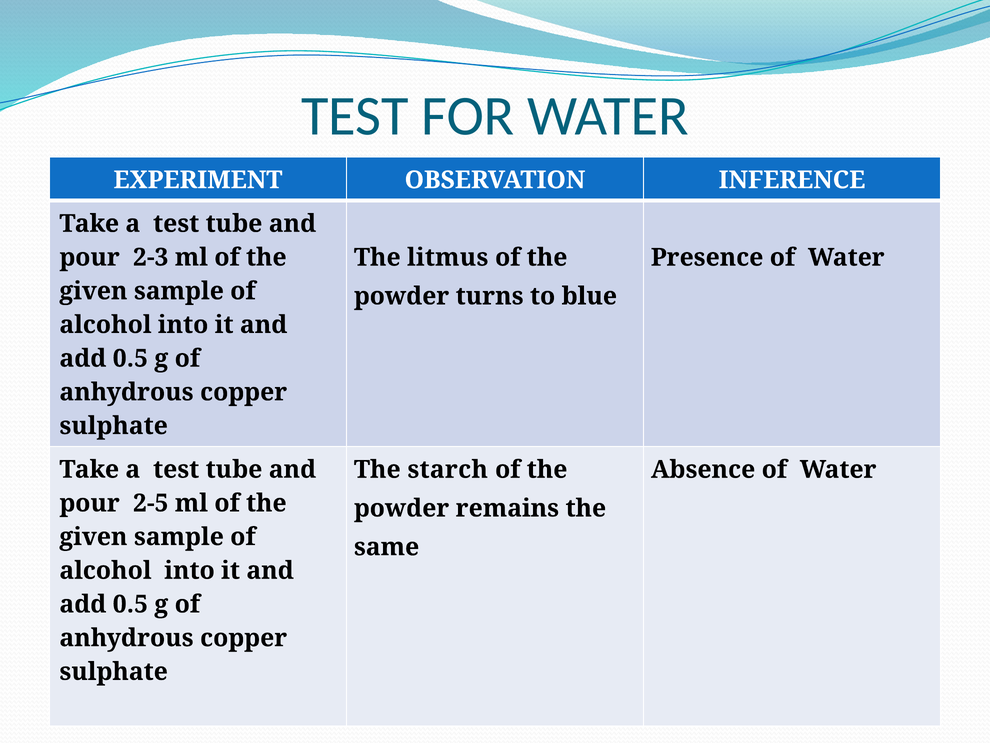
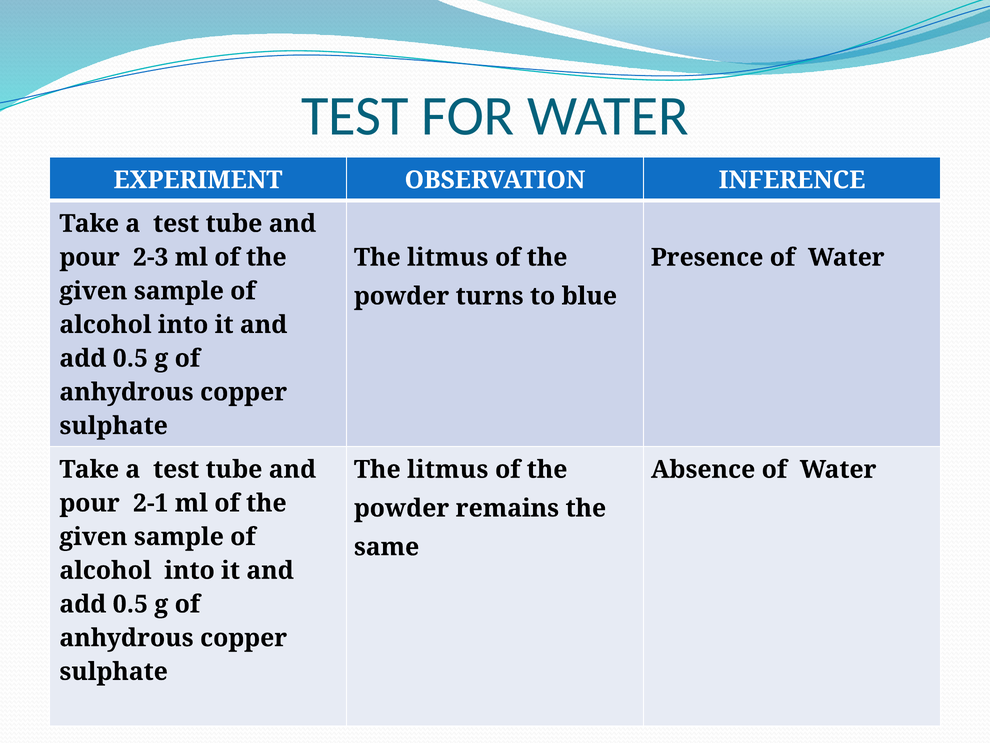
starch: starch -> litmus (448, 469)
2-5: 2-5 -> 2-1 (151, 503)
